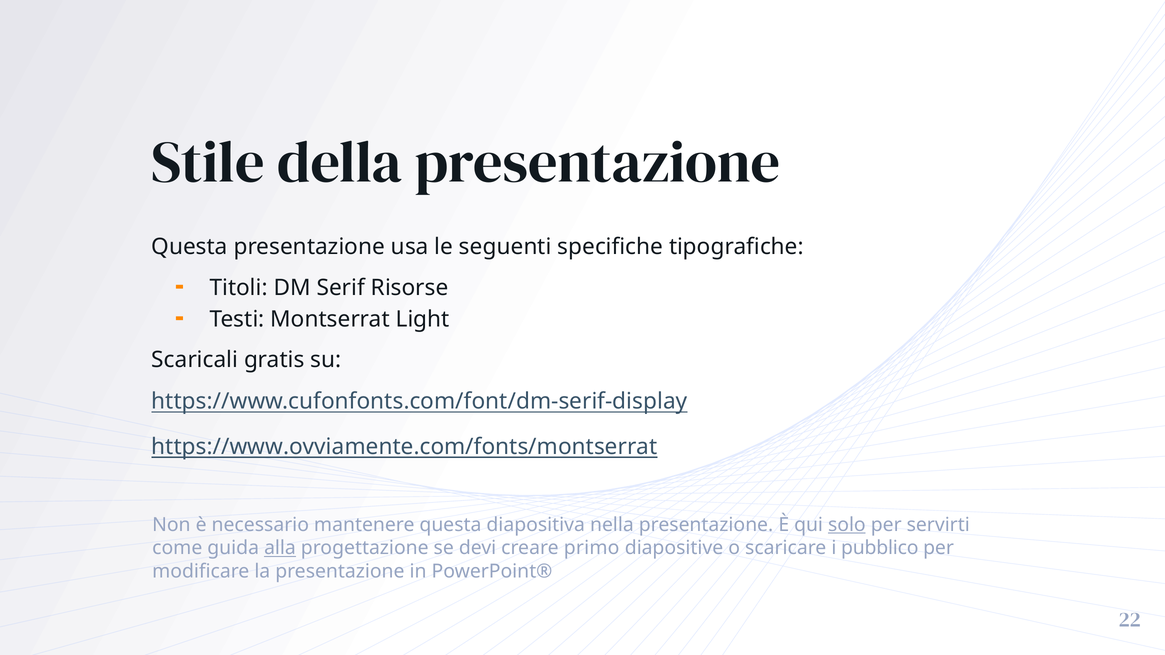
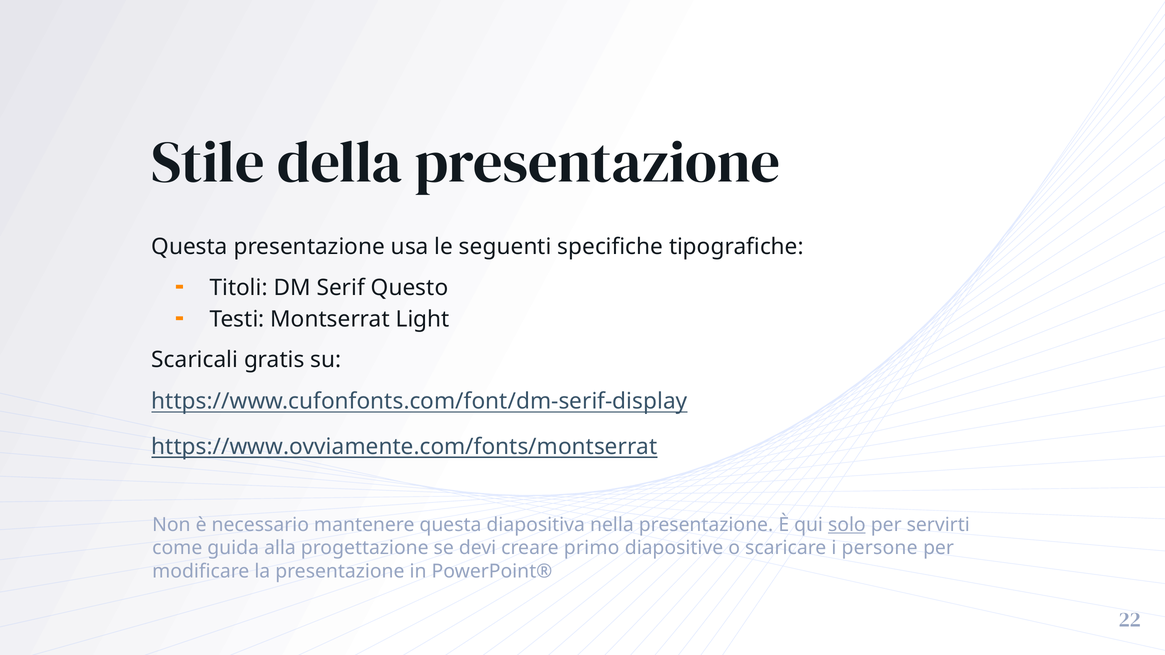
Risorse: Risorse -> Questo (410, 288)
alla underline: present -> none (280, 548)
pubblico: pubblico -> persone (880, 548)
